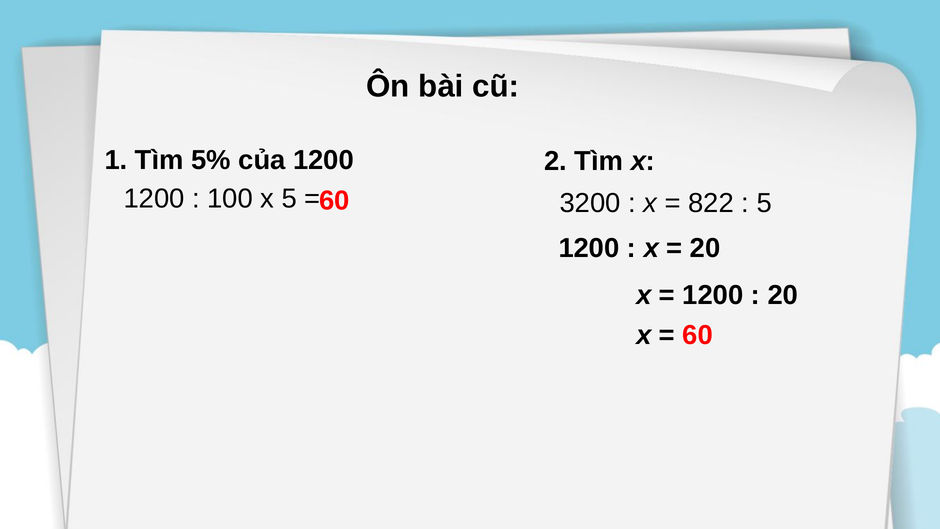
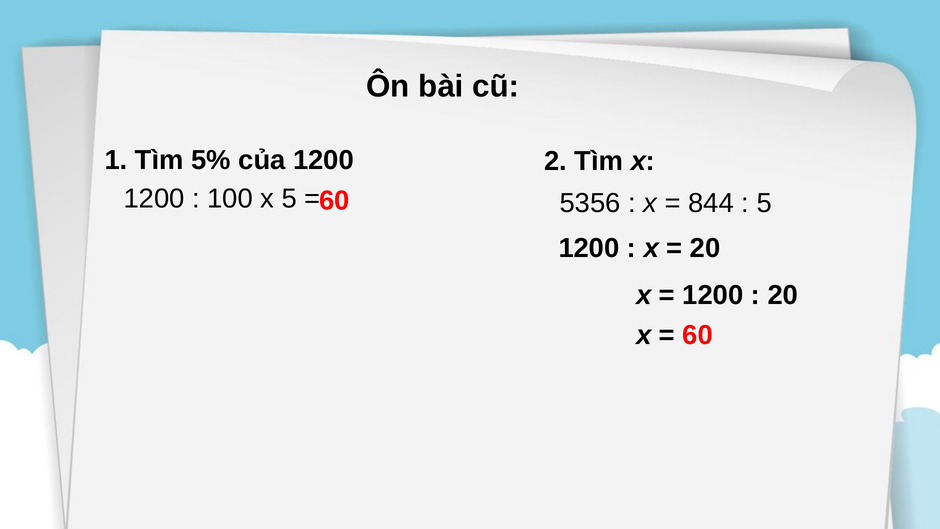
3200: 3200 -> 5356 (590, 203)
822: 822 -> 844 (711, 203)
